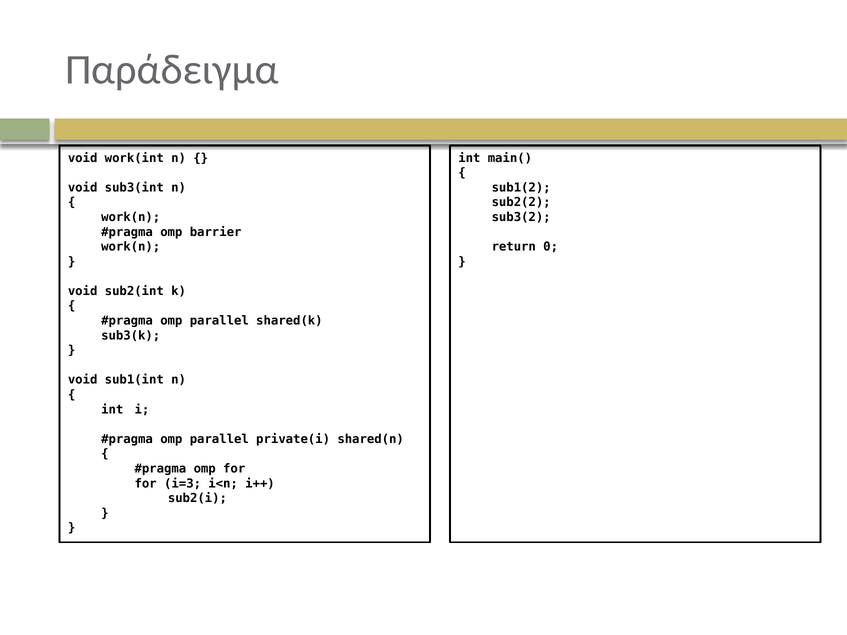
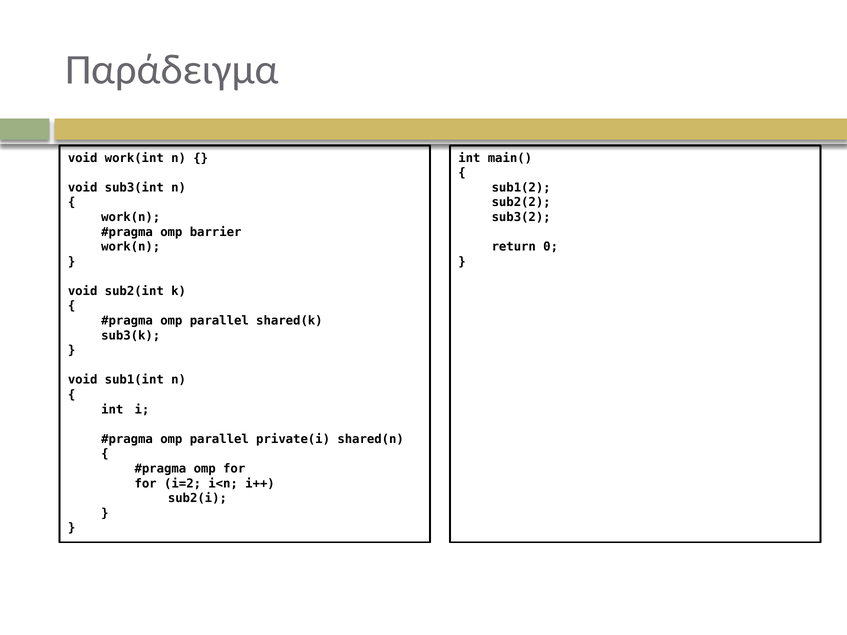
i=3: i=3 -> i=2 (183, 484)
